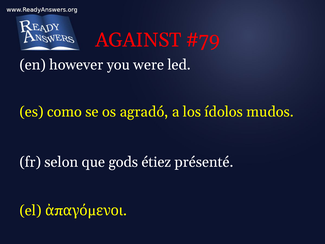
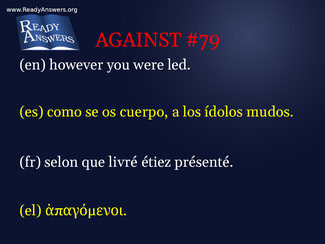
agradó: agradó -> cuerpo (144, 112)
gods: gods -> livré (123, 162)
